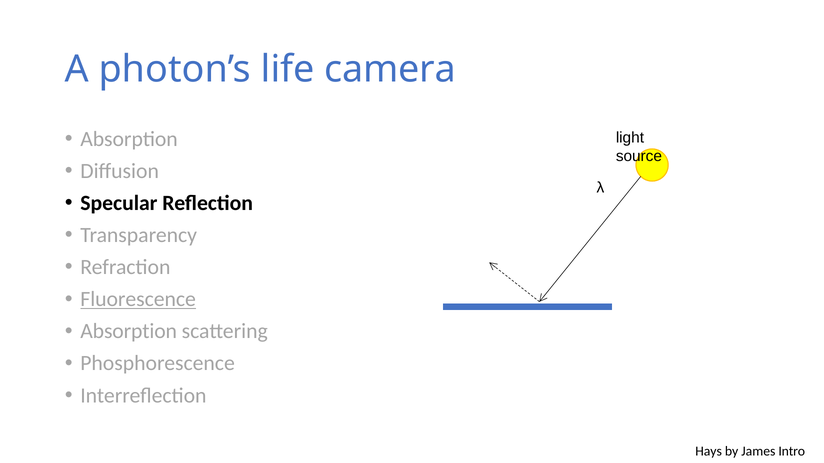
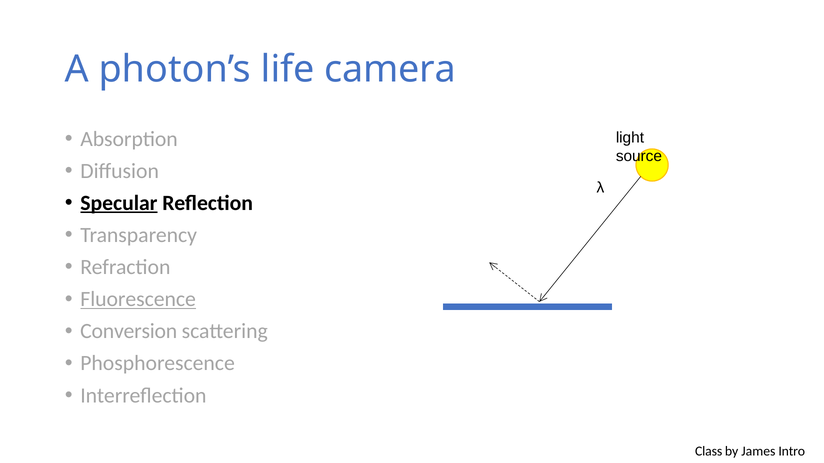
Specular underline: none -> present (119, 203)
Absorption: Absorption -> Conversion (129, 332)
Hays: Hays -> Class (709, 452)
